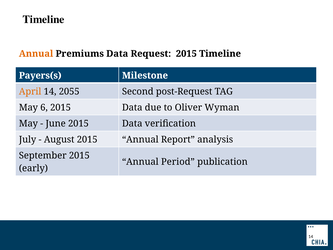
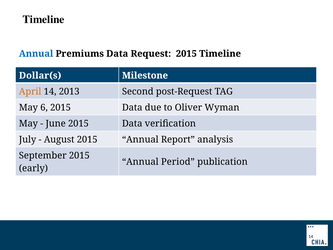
Annual colour: orange -> blue (36, 54)
Payers(s: Payers(s -> Dollar(s (40, 75)
2055: 2055 -> 2013 (69, 91)
